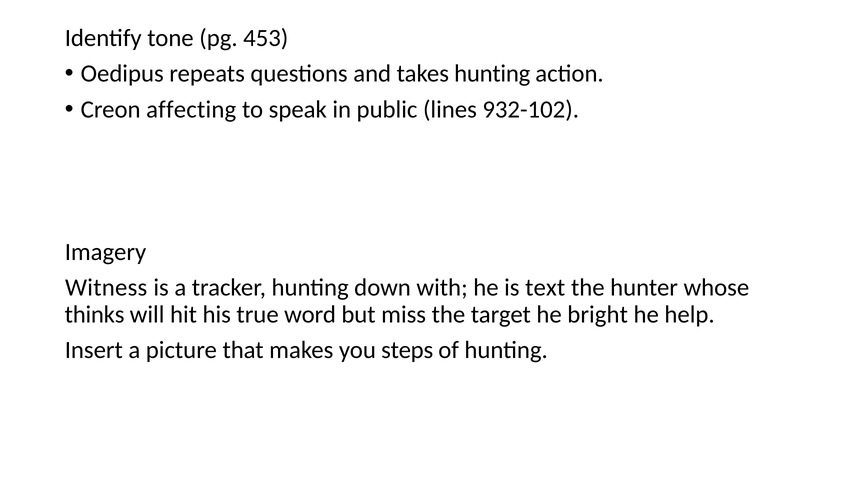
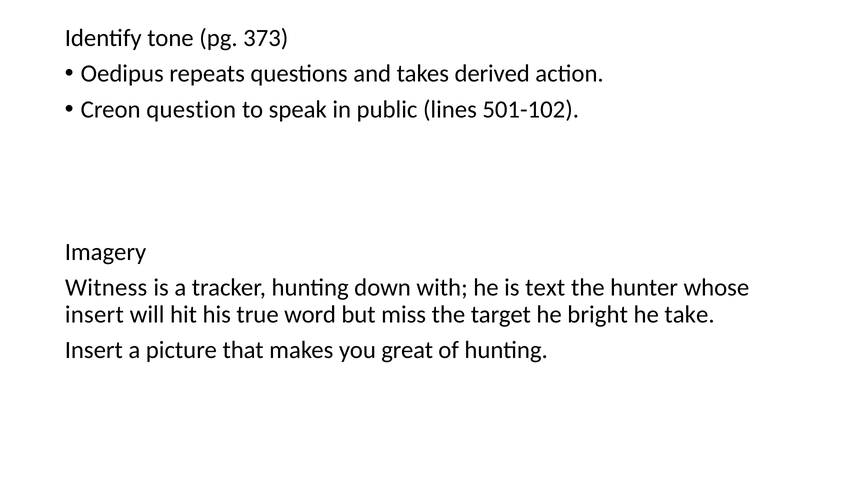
453: 453 -> 373 (266, 38)
takes hunting: hunting -> derived (492, 74)
affecting: affecting -> question (191, 109)
932-102: 932-102 -> 501-102 (531, 109)
thinks: thinks -> insert (94, 314)
help: help -> take (690, 314)
steps: steps -> great (407, 350)
